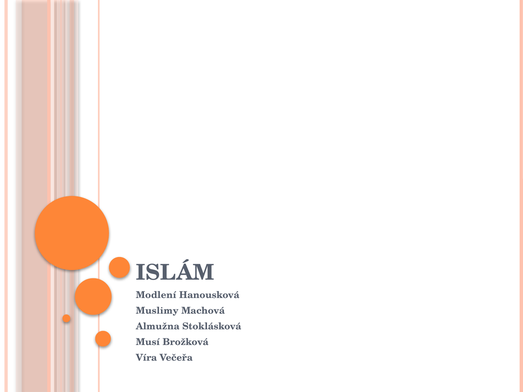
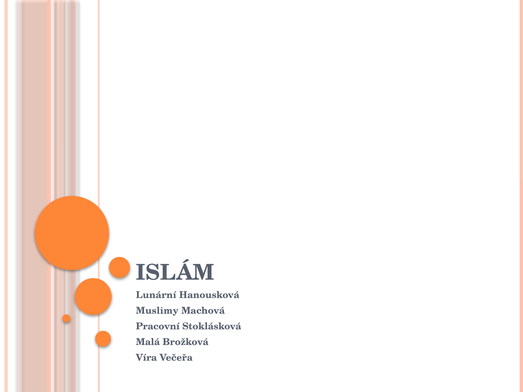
Modlení: Modlení -> Lunární (156, 295)
Almužna: Almužna -> Pracovní (158, 326)
Musí: Musí -> Malá (148, 342)
